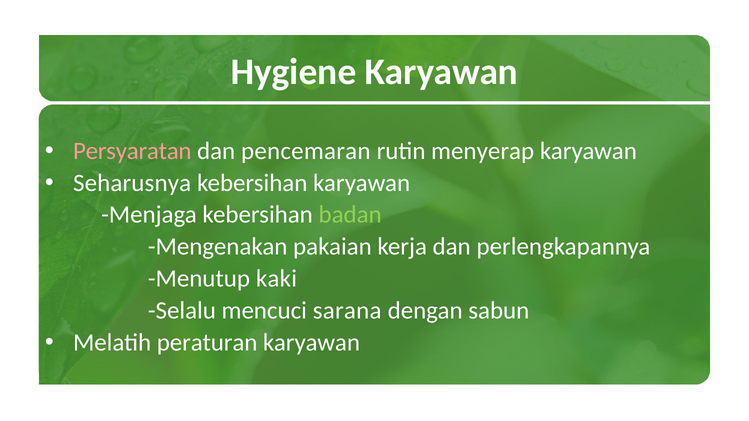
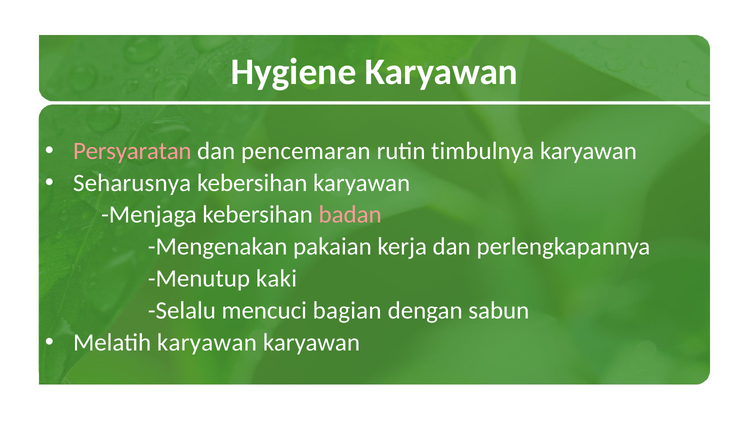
menyerap: menyerap -> timbulnya (483, 151)
badan colour: light green -> pink (350, 215)
sarana: sarana -> bagian (347, 311)
Melatih peraturan: peraturan -> karyawan (207, 343)
